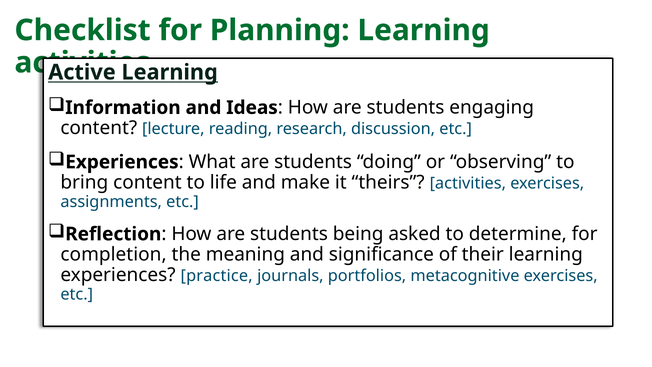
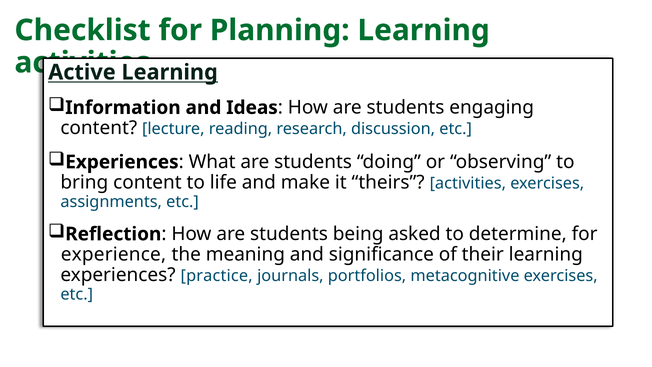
completion: completion -> experience (113, 254)
